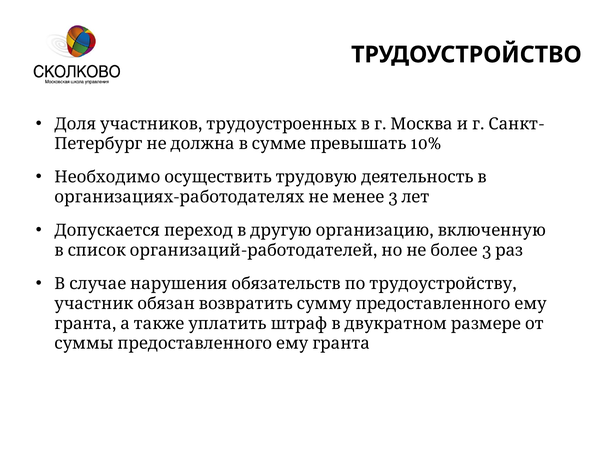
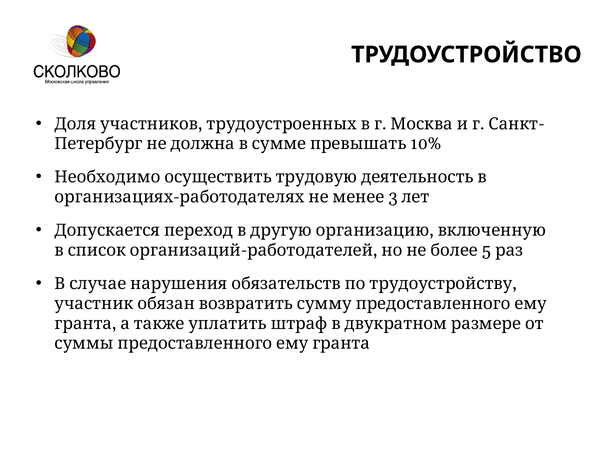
3: 3 -> 5 (487, 250)
